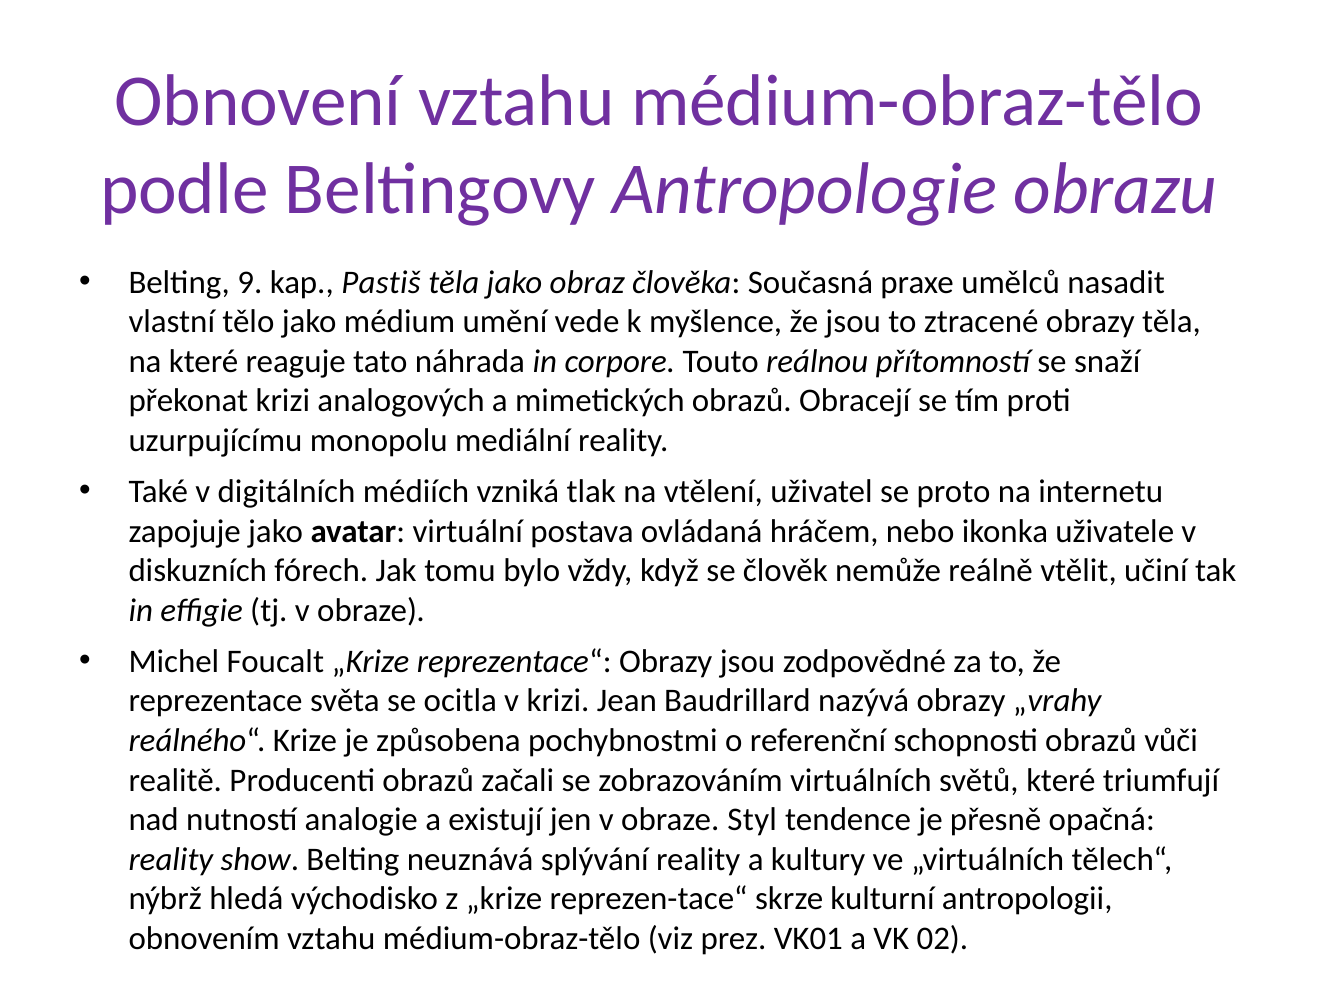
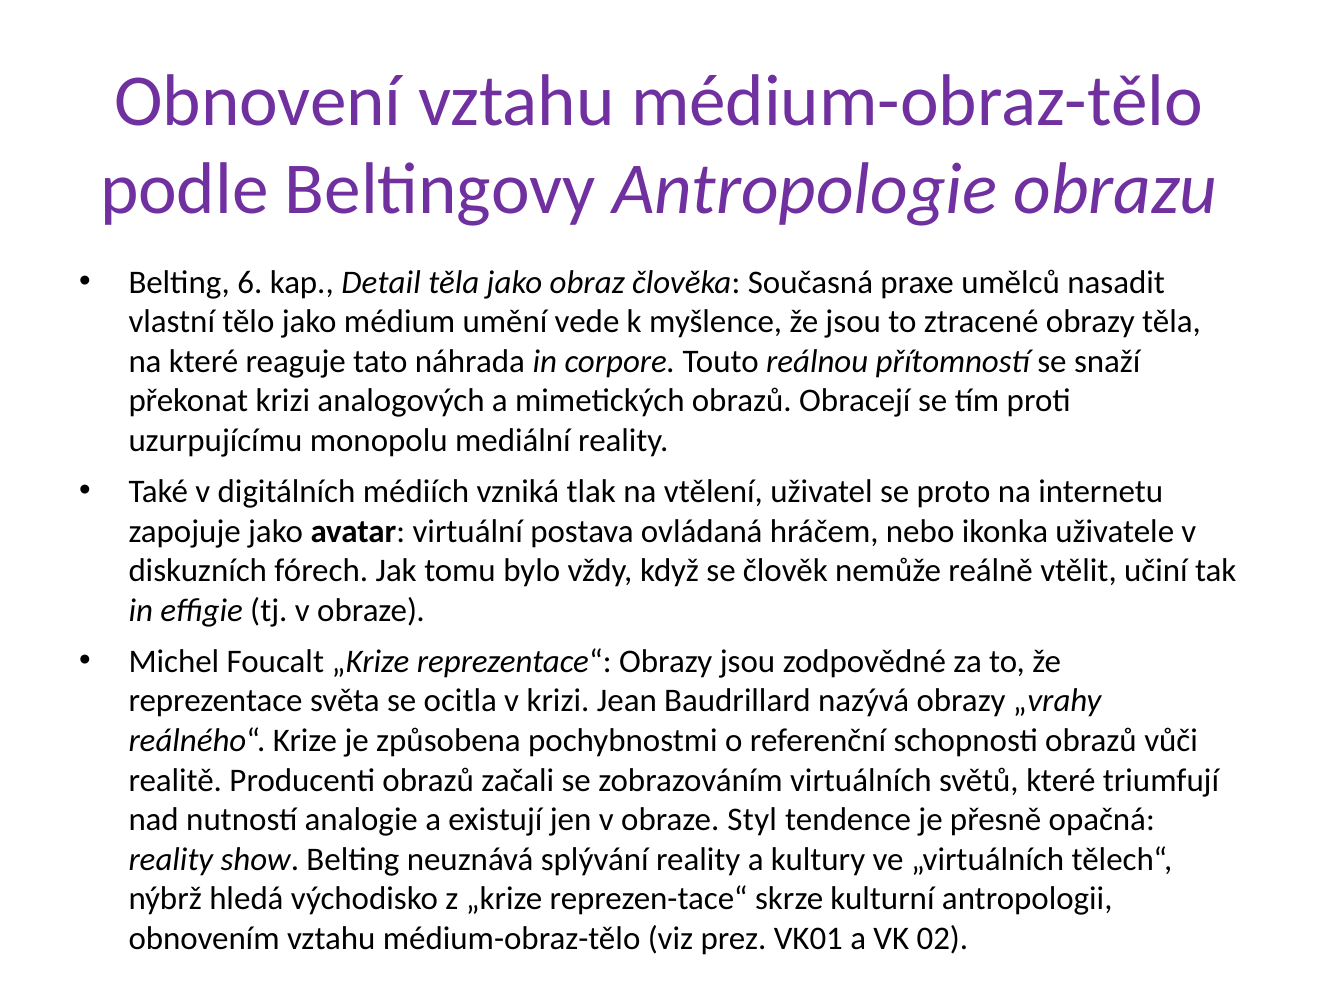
9: 9 -> 6 (250, 283)
Pastiš: Pastiš -> Detail (381, 283)
